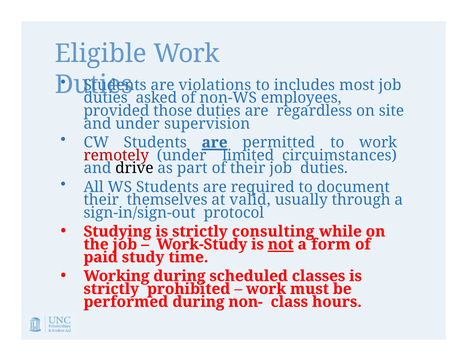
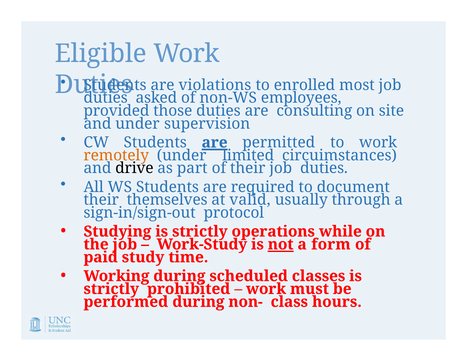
includes: includes -> enrolled (304, 85)
regardless: regardless -> consulting (314, 111)
remotely colour: red -> orange (116, 155)
consulting: consulting -> operations (273, 231)
